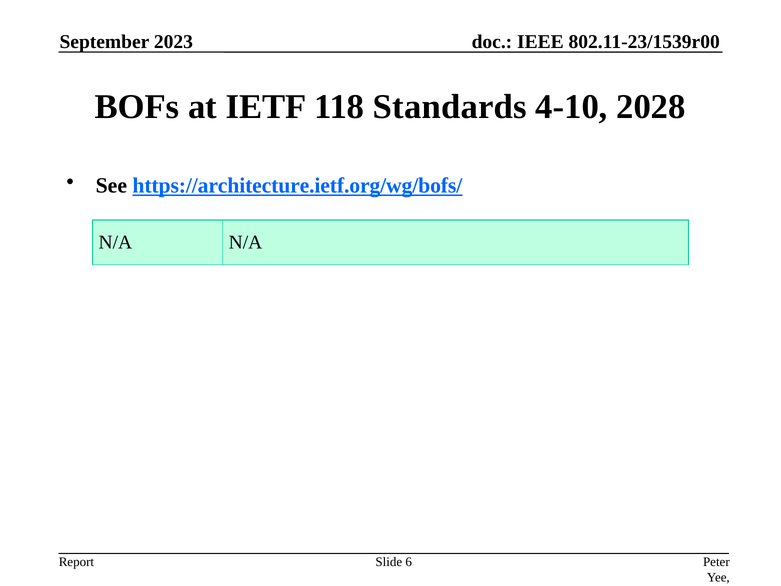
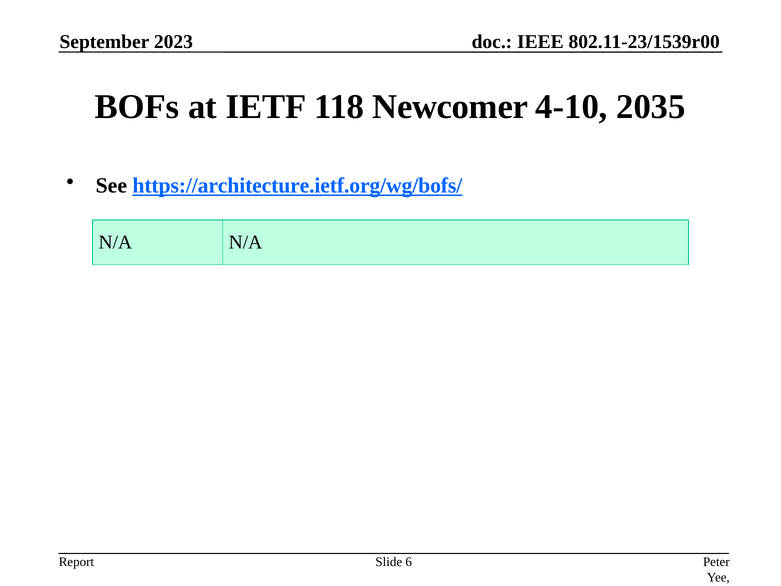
Standards: Standards -> Newcomer (450, 107)
2028: 2028 -> 2035 (651, 107)
